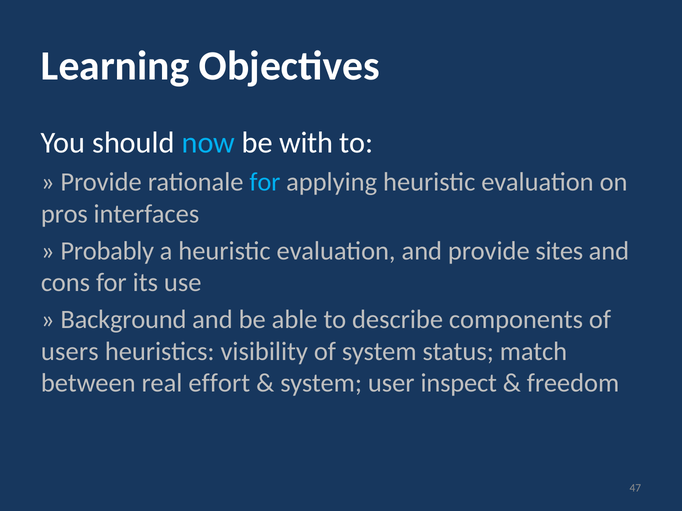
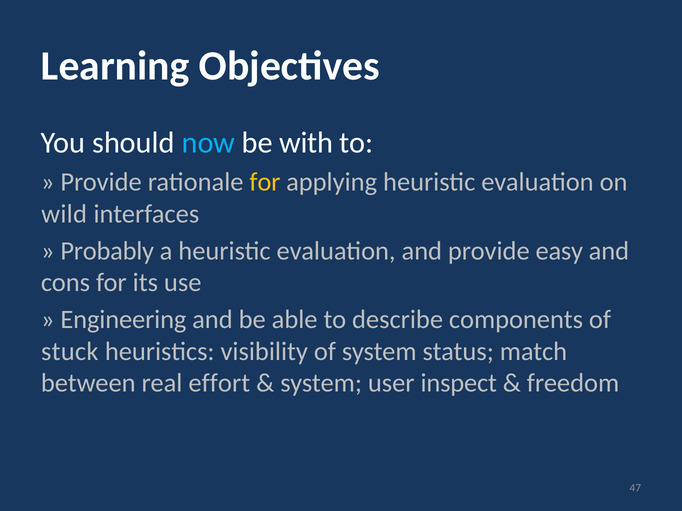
for colour: light blue -> yellow (265, 182)
pros: pros -> wild (64, 214)
sites: sites -> easy (559, 251)
Background: Background -> Engineering (123, 320)
users: users -> stuck (70, 352)
